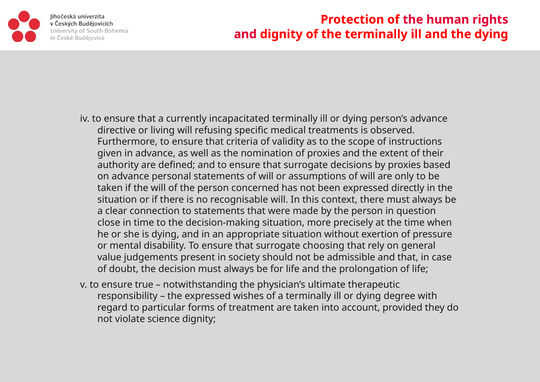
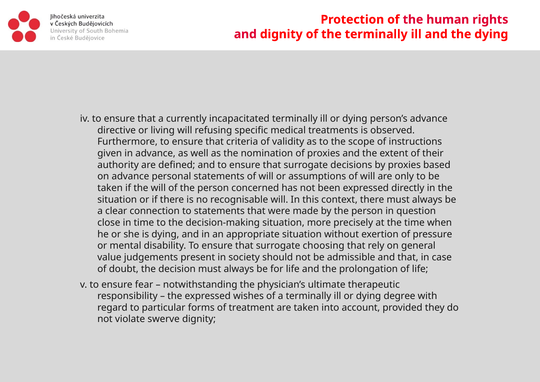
true: true -> fear (144, 284)
science: science -> swerve (164, 319)
